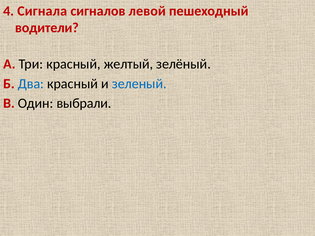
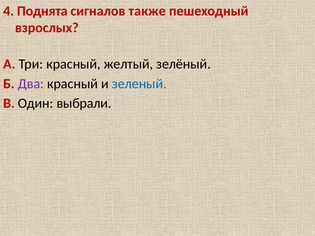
Сигнала: Сигнала -> Поднята (42, 11)
левой: левой -> также (147, 11)
водители: водители -> взрослых (47, 28)
Два colour: blue -> purple (31, 84)
